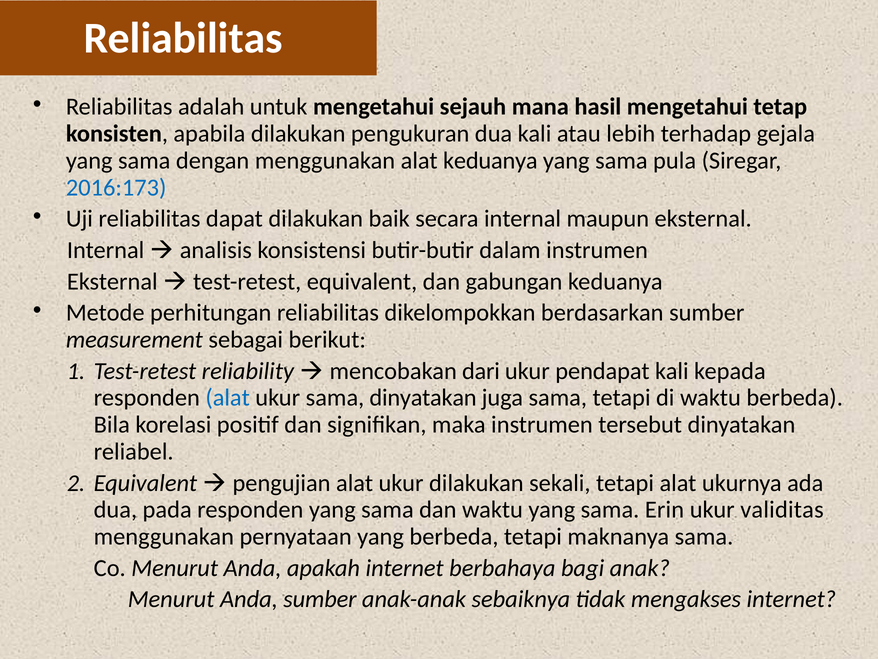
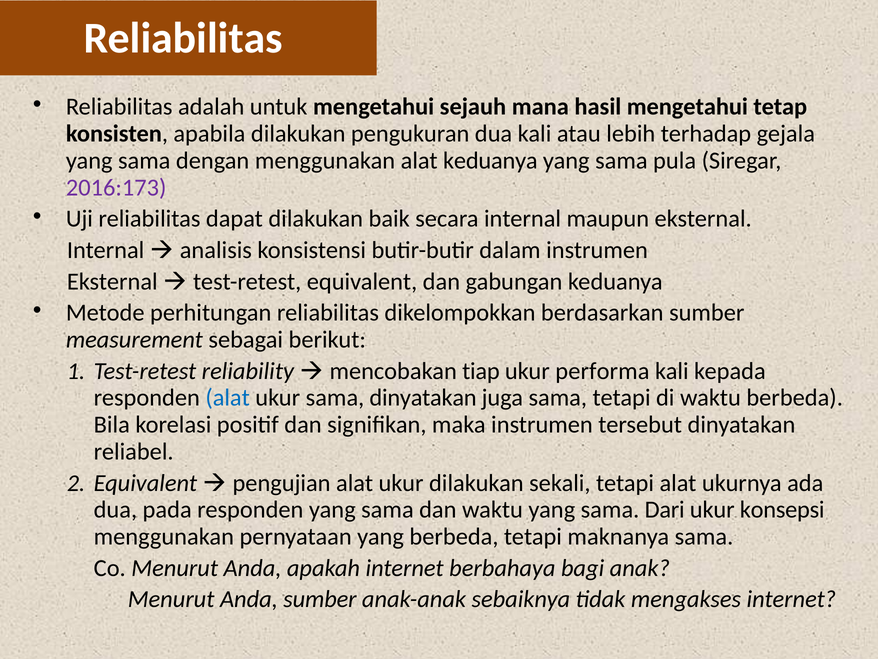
2016:173 colour: blue -> purple (116, 188)
dari: dari -> tiap (481, 371)
pendapat: pendapat -> performa (602, 371)
Erin: Erin -> Dari (665, 509)
validitas: validitas -> konsepsi (782, 509)
